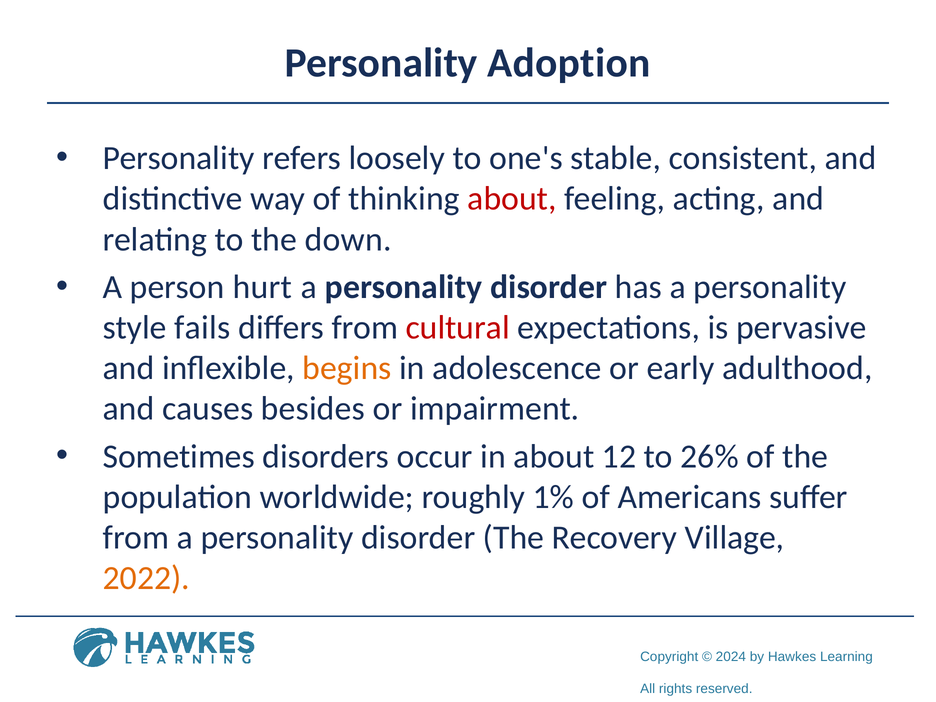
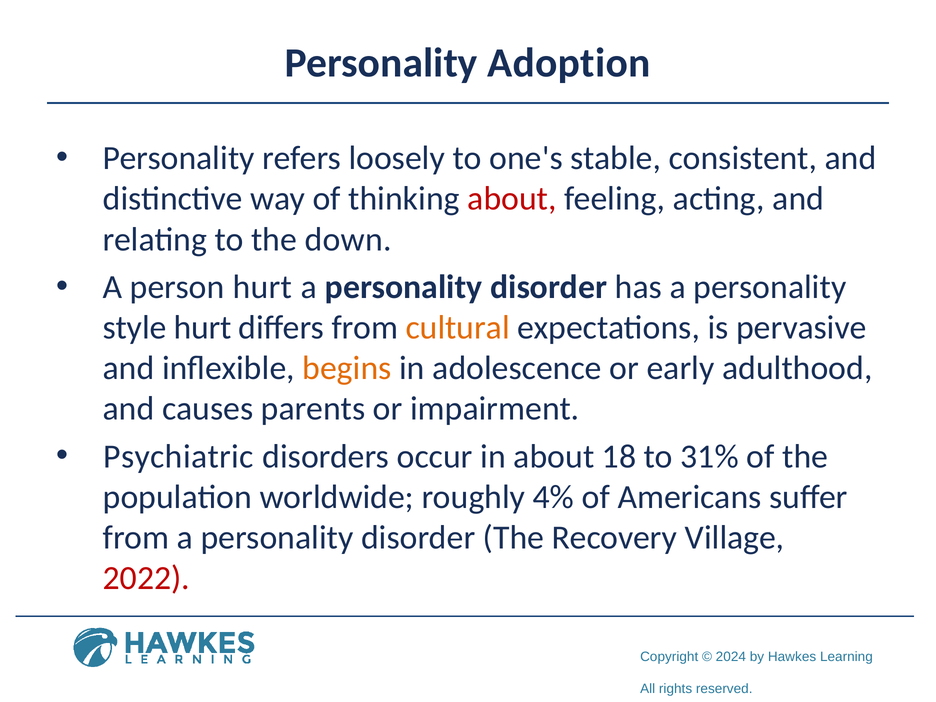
style fails: fails -> hurt (203, 328)
cultural colour: red -> orange (458, 328)
besides: besides -> parents (313, 409)
Sometimes: Sometimes -> Psychiatric (179, 457)
12: 12 -> 18 (619, 457)
26%: 26% -> 31% (709, 457)
1%: 1% -> 4% (553, 497)
2022 colour: orange -> red (146, 578)
